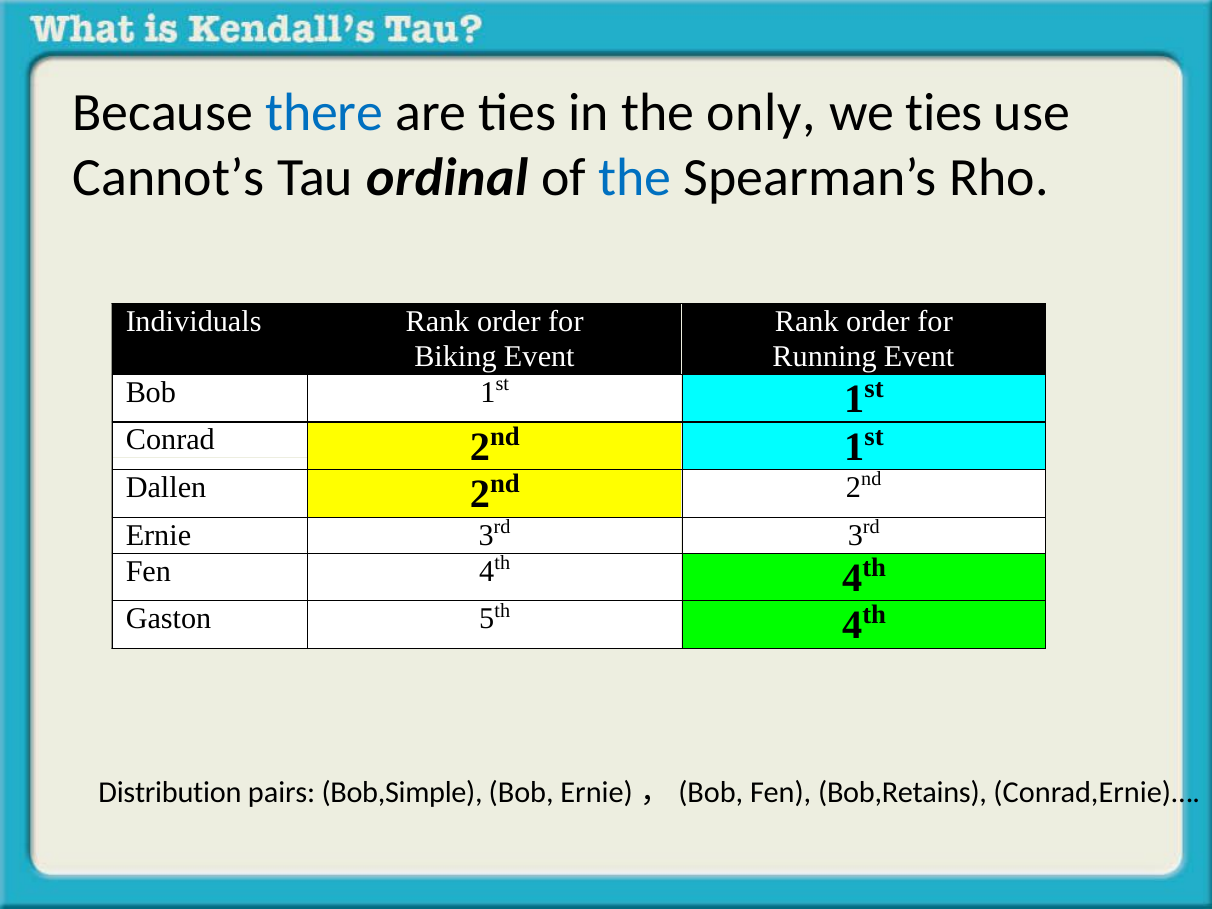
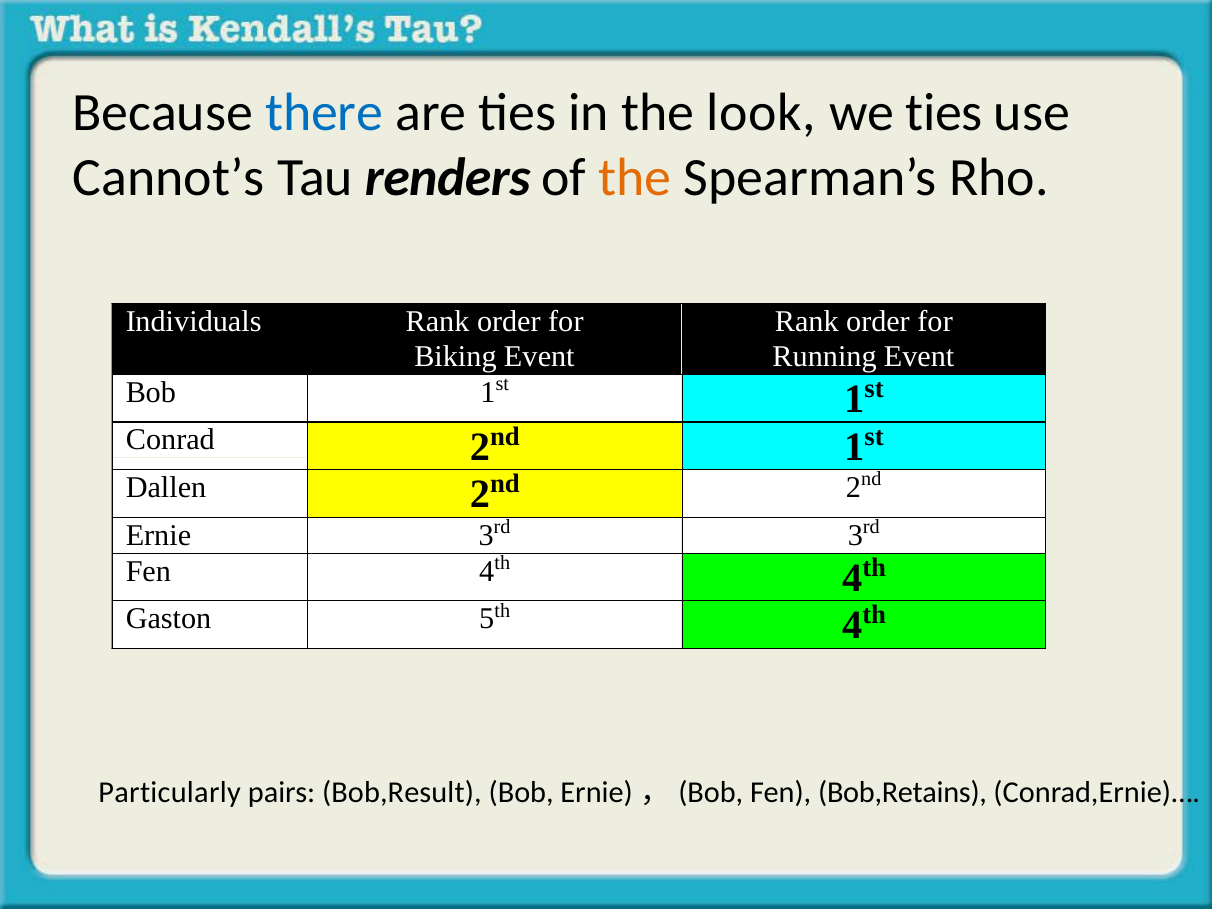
only: only -> look (761, 113)
ordinal: ordinal -> renders (448, 178)
the colour: blue -> orange (635, 178)
Distribution: Distribution -> Particularly (170, 793)
Bob,Simple: Bob,Simple -> Bob,Result (402, 793)
